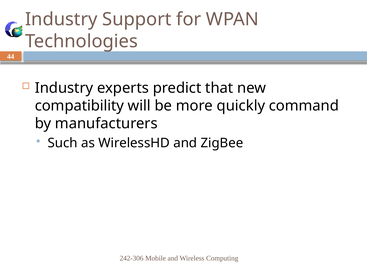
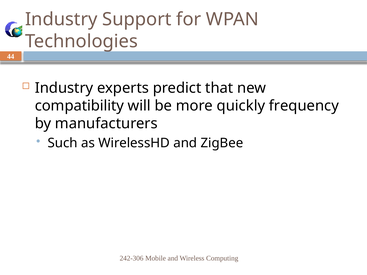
command: command -> frequency (304, 106)
